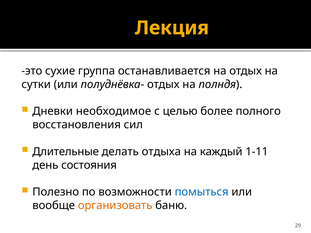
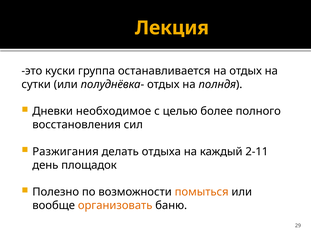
сухие: сухие -> куски (60, 71)
Длительные: Длительные -> Разжигания (66, 152)
1-11: 1-11 -> 2-11 (257, 152)
состояния: состояния -> площадок (89, 165)
помыться colour: blue -> orange (202, 192)
